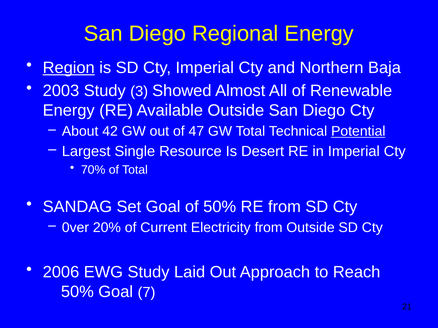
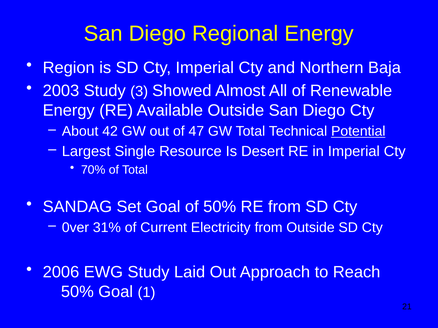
Region underline: present -> none (69, 68)
20%: 20% -> 31% (107, 228)
7: 7 -> 1 (147, 293)
